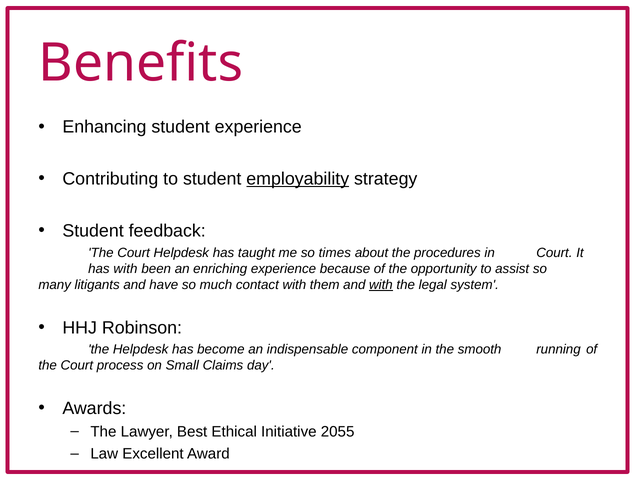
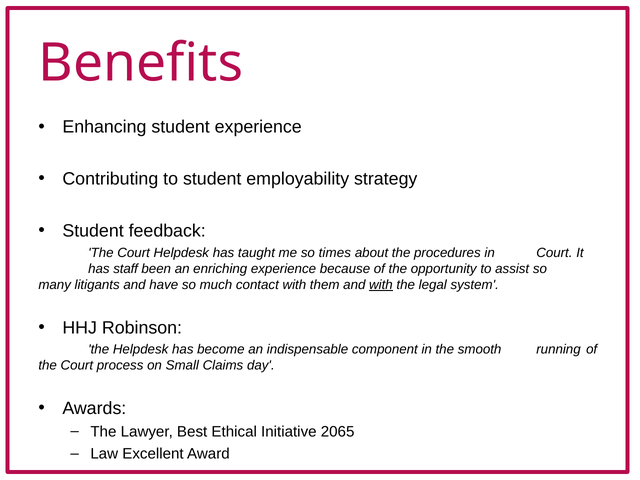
employability underline: present -> none (298, 179)
has with: with -> staff (126, 269)
2055: 2055 -> 2065 (338, 432)
